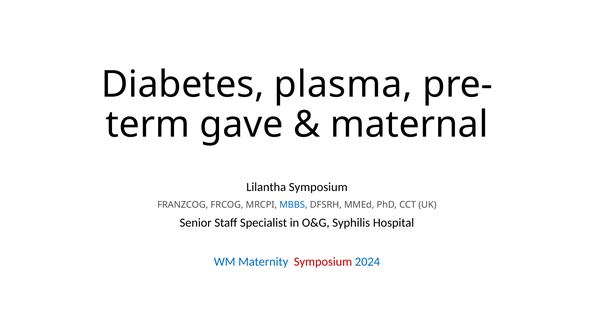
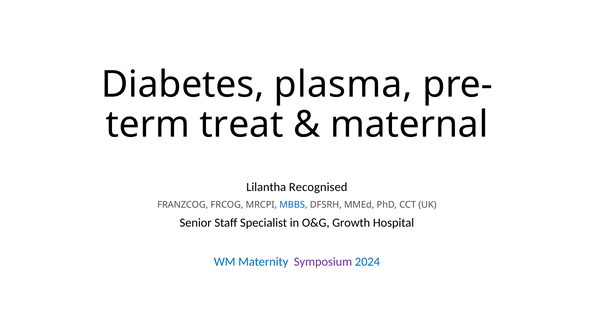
gave: gave -> treat (242, 125)
Lilantha Symposium: Symposium -> Recognised (318, 187)
Syphilis: Syphilis -> Growth (351, 223)
Symposium colour: red -> purple (323, 262)
